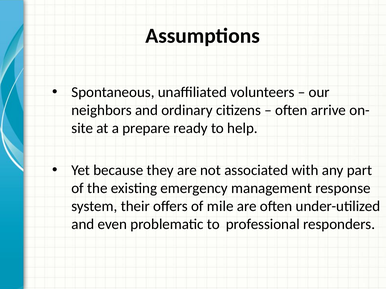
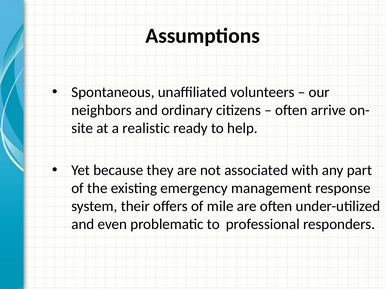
prepare: prepare -> realistic (146, 128)
